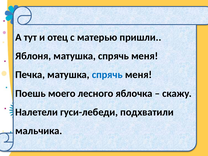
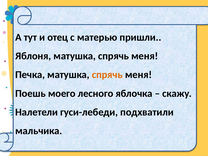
спрячь colour: blue -> orange (107, 75)
